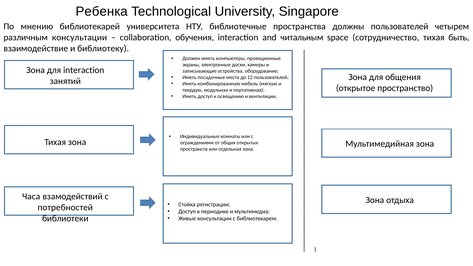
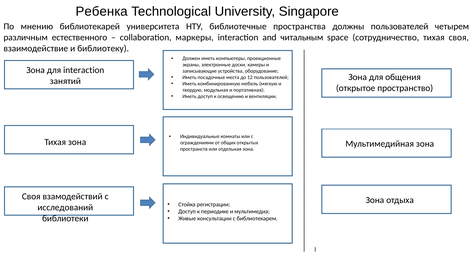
различным консультации: консультации -> естественного (80, 38)
обучения: обучения -> маркеры (195, 38)
тихая быть: быть -> своя (459, 38)
Часа: Часа -> Своя (31, 196)
потребностей: потребностей -> исследований (65, 207)
